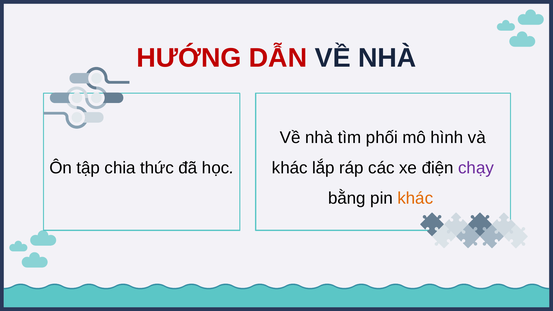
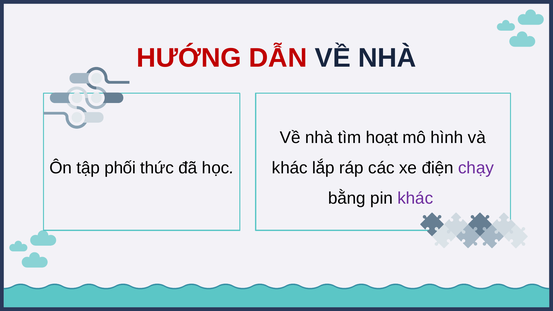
phối: phối -> hoạt (382, 138)
chia: chia -> phối (120, 168)
khác colour: orange -> purple (415, 198)
